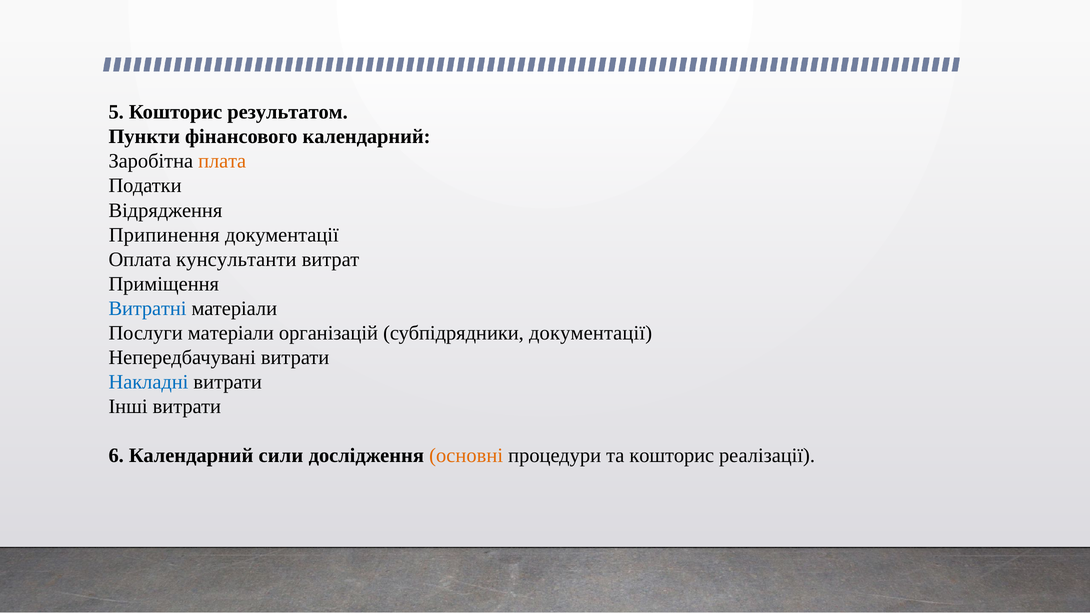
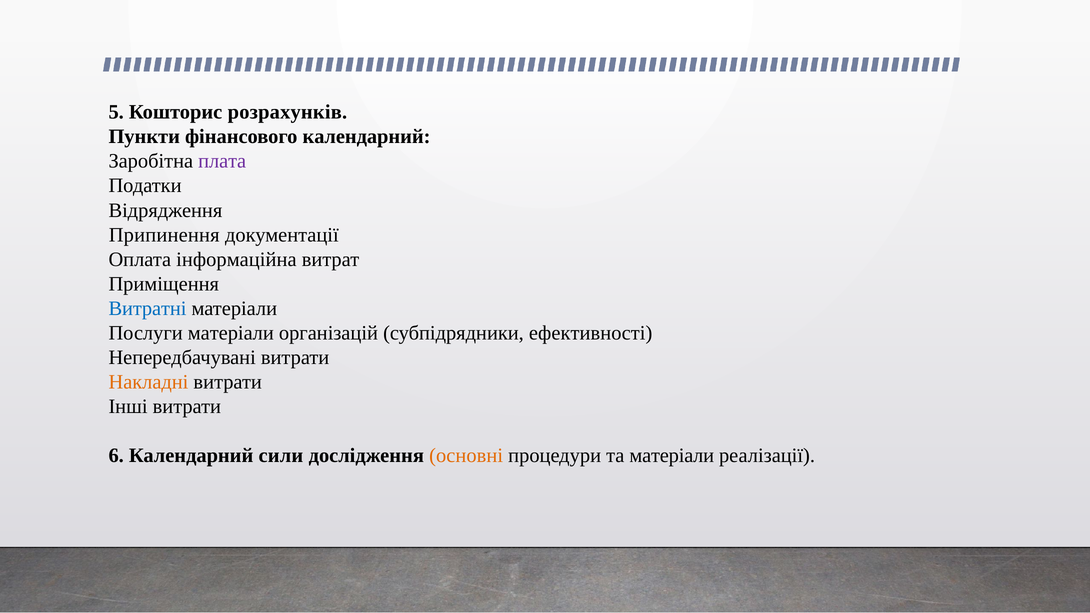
результатом: результатом -> розрахунків (287, 112)
плата colour: orange -> purple (222, 161)
кунсультанти: кунсультанти -> інформаційна (236, 259)
субпідрядники документації: документації -> ефективності (591, 333)
Накладні colour: blue -> orange (148, 382)
та кошторис: кошторис -> матеріали (672, 456)
